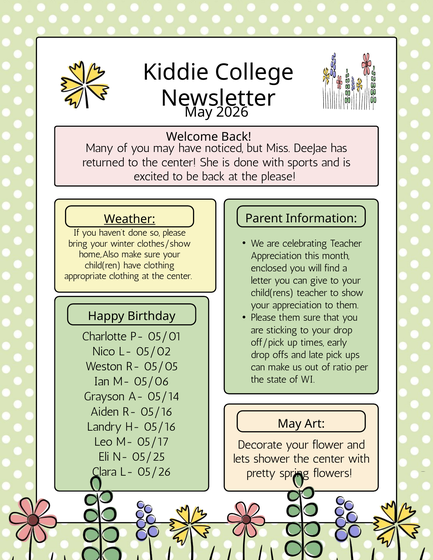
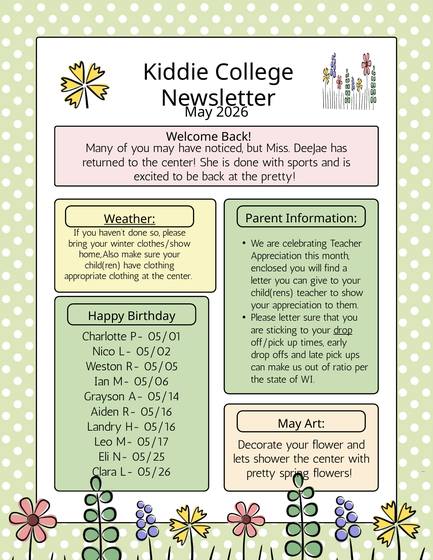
the please: please -> pretty (278, 177)
Please them: them -> letter (290, 318)
drop underline: none -> present (343, 330)
